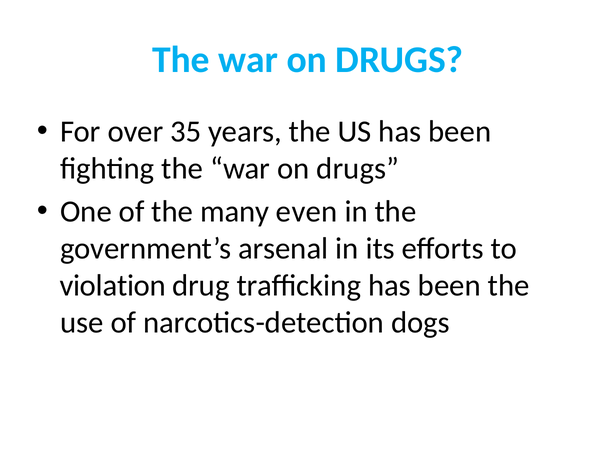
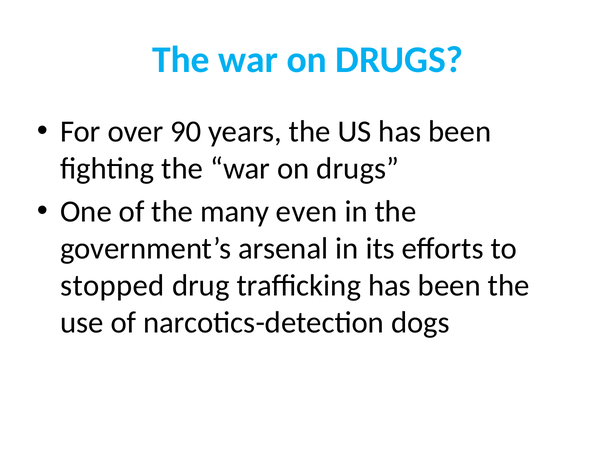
35: 35 -> 90 (186, 132)
violation: violation -> stopped (112, 286)
